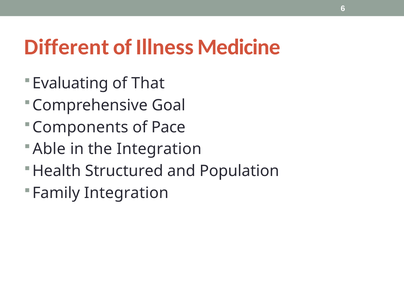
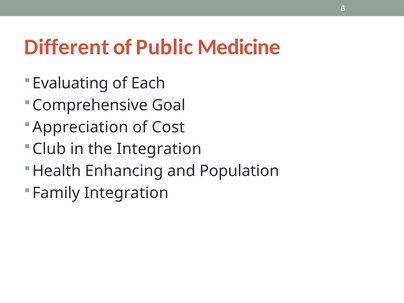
Illness: Illness -> Public (165, 47)
That: That -> Each (148, 83)
Components: Components -> Appreciation (80, 127)
Pace: Pace -> Cost (168, 127)
Able: Able -> Club (49, 149)
Structured: Structured -> Enhancing (124, 171)
